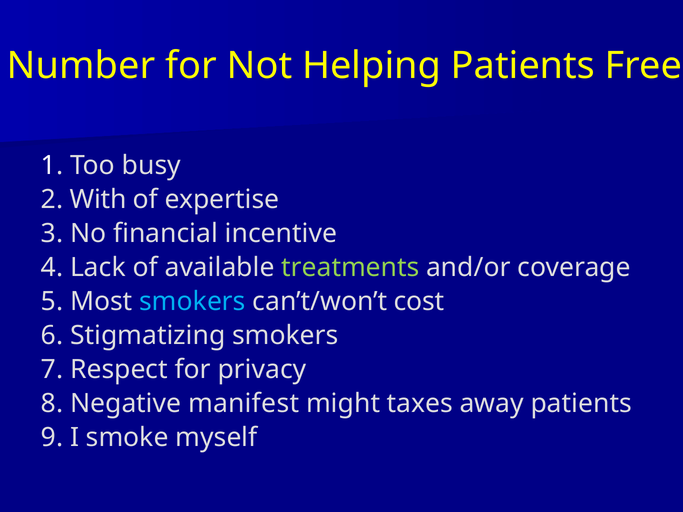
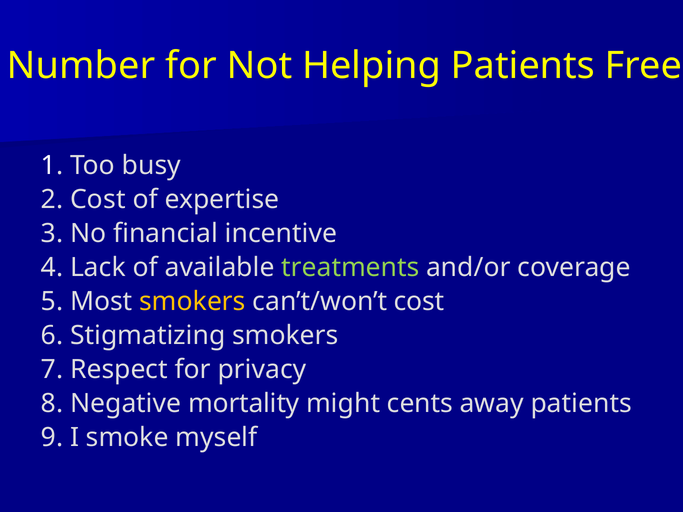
2 With: With -> Cost (98, 200)
smokers colour: light blue -> yellow (192, 302)
manifest: manifest -> mortality (244, 404)
taxes: taxes -> cents (420, 404)
